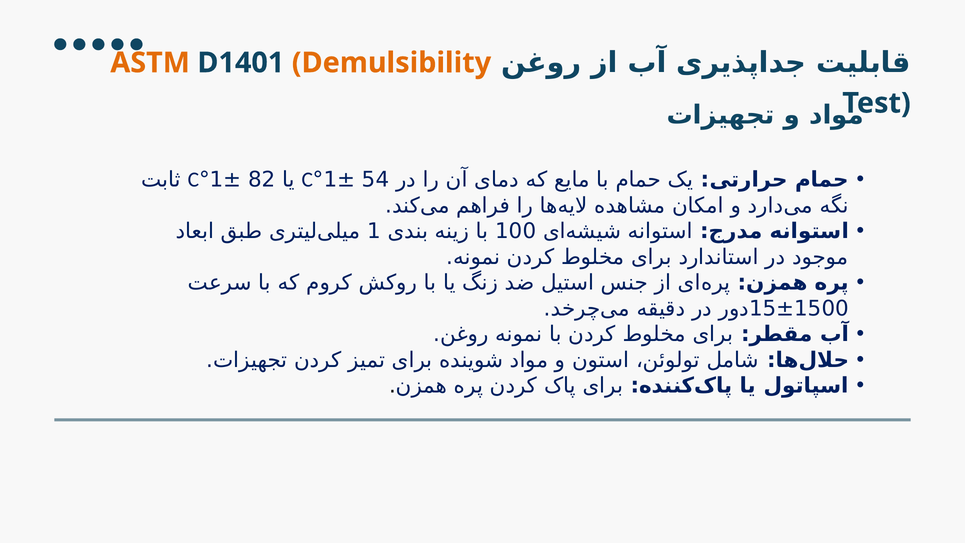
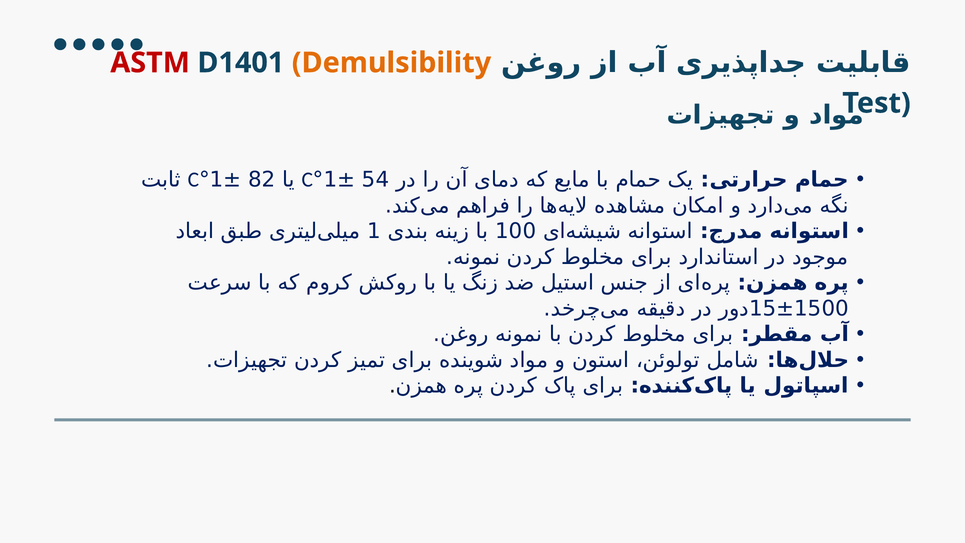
ASTM colour: orange -> red (150, 63)
